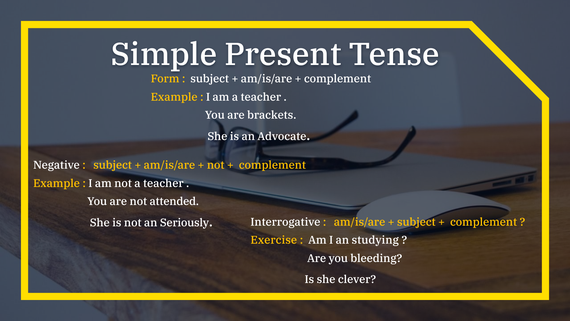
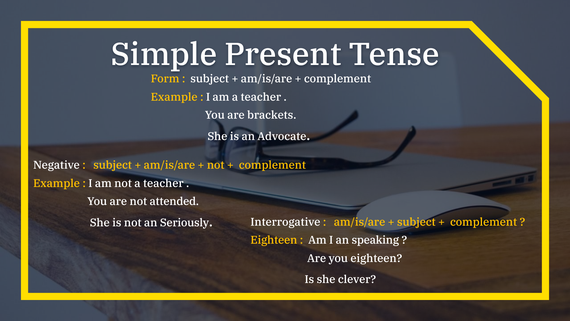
Exercise: Exercise -> Eighteen (274, 240)
studying: studying -> speaking (375, 240)
you bleeding: bleeding -> eighteen (376, 258)
